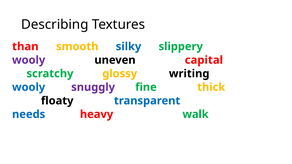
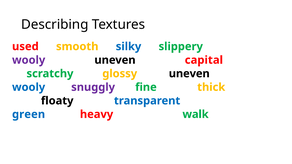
than: than -> used (25, 47)
glossy writing: writing -> uneven (189, 74)
needs: needs -> green (29, 114)
